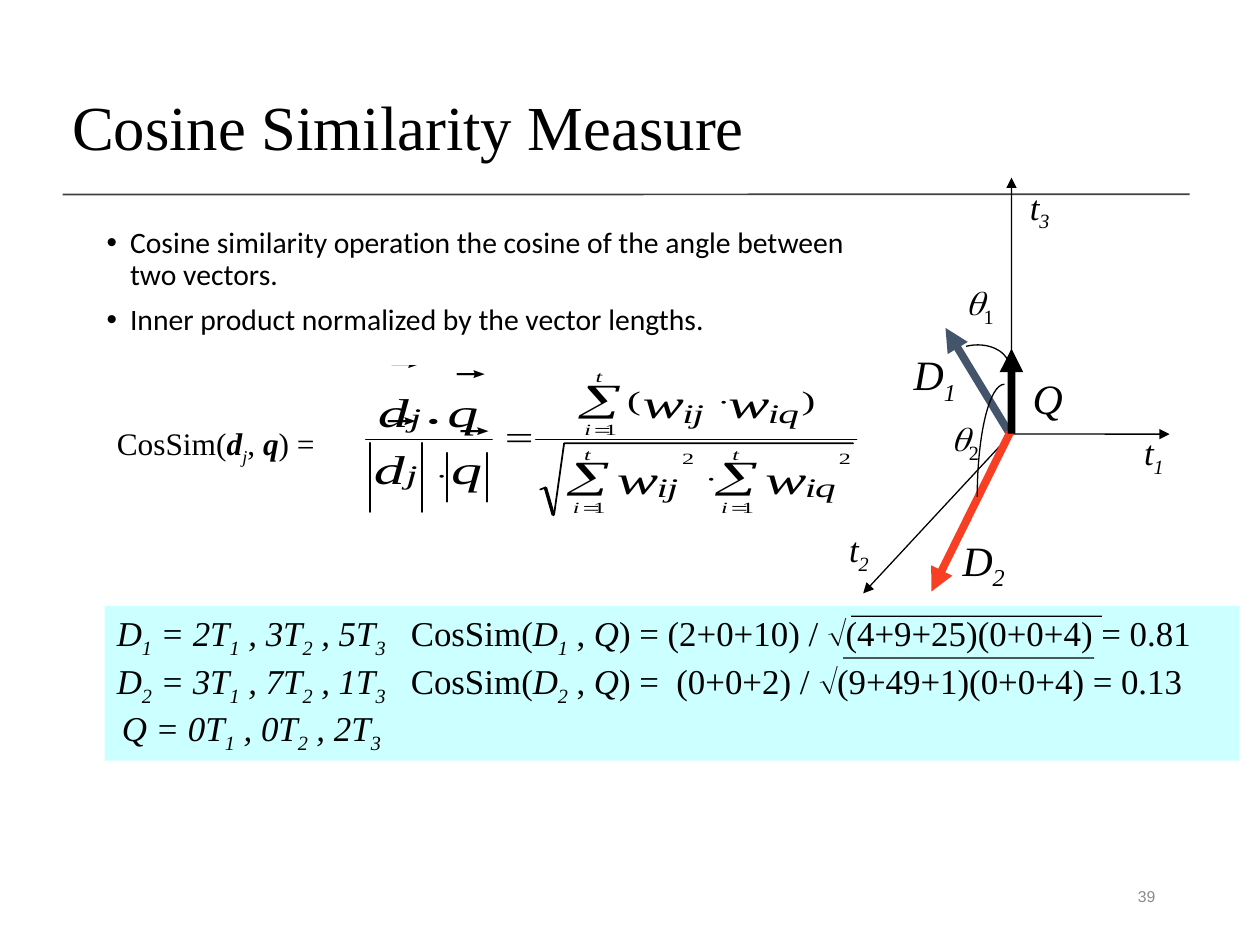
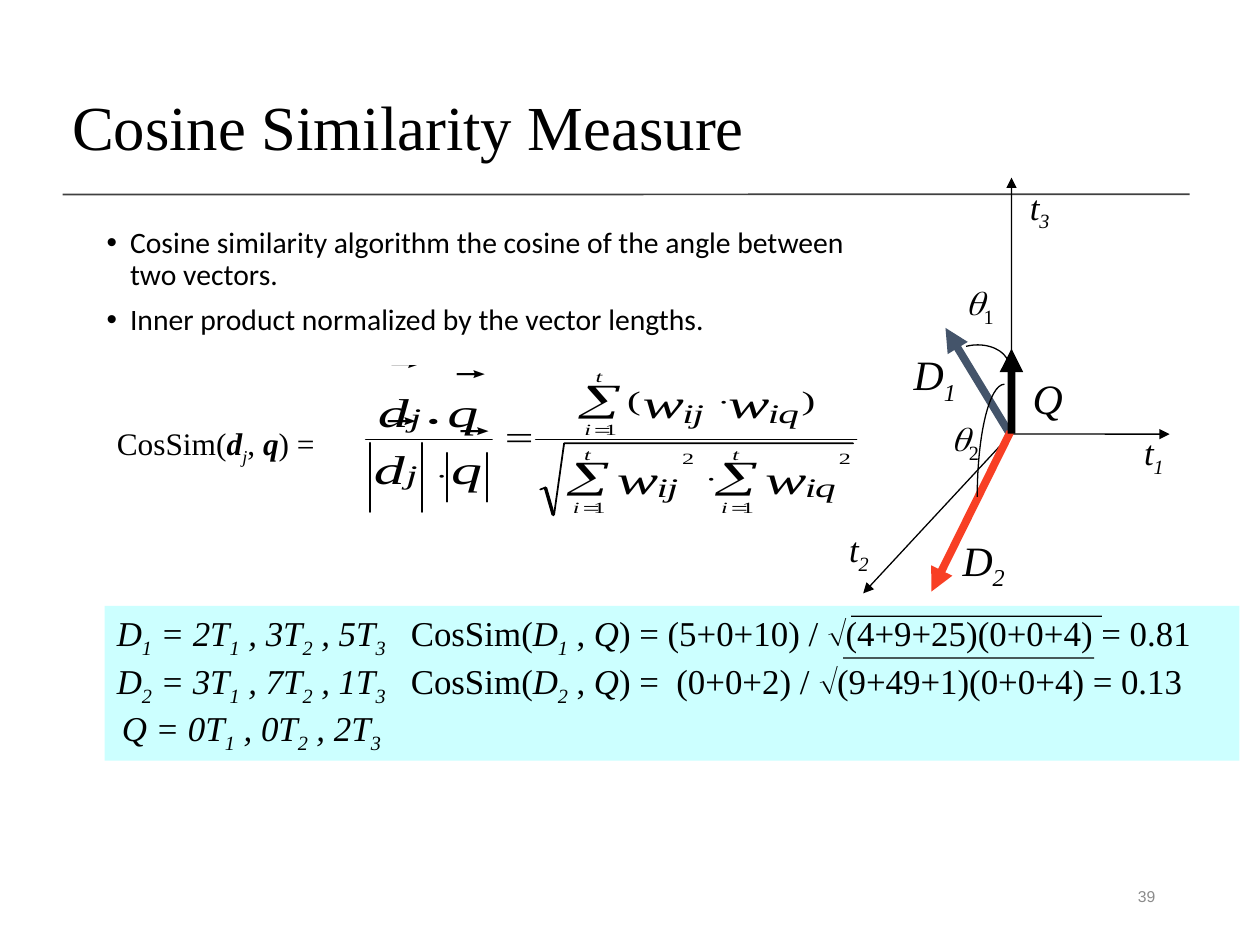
operation: operation -> algorithm (392, 244)
2+0+10: 2+0+10 -> 5+0+10 (734, 636)
